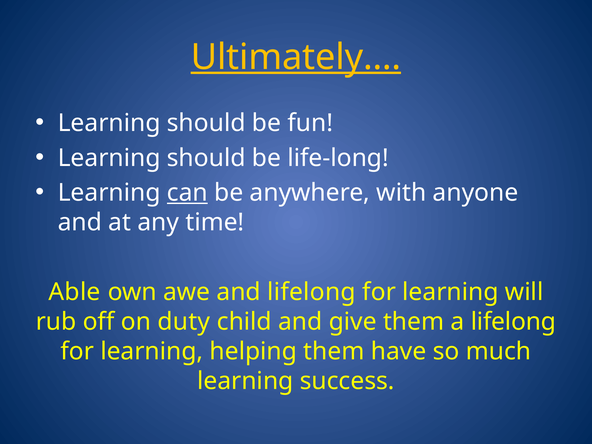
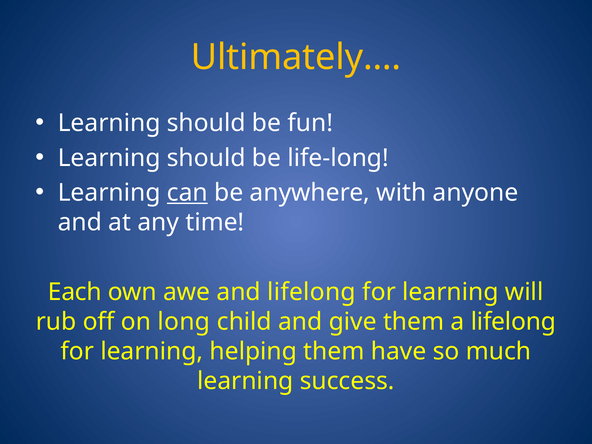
Ultimately… underline: present -> none (296, 57)
Able: Able -> Each (75, 292)
duty: duty -> long (184, 322)
